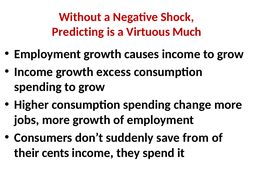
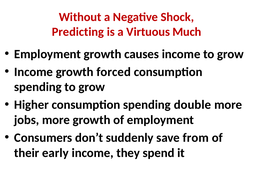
excess: excess -> forced (114, 72)
change: change -> double (192, 105)
cents: cents -> early (55, 153)
